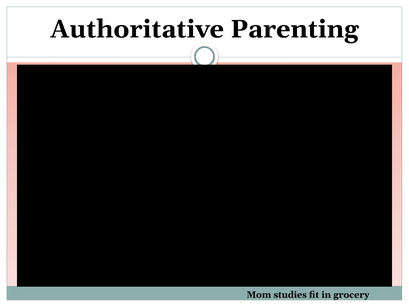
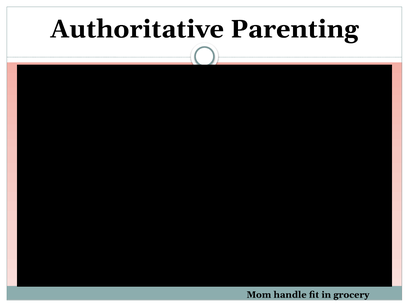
studies: studies -> handle (290, 295)
